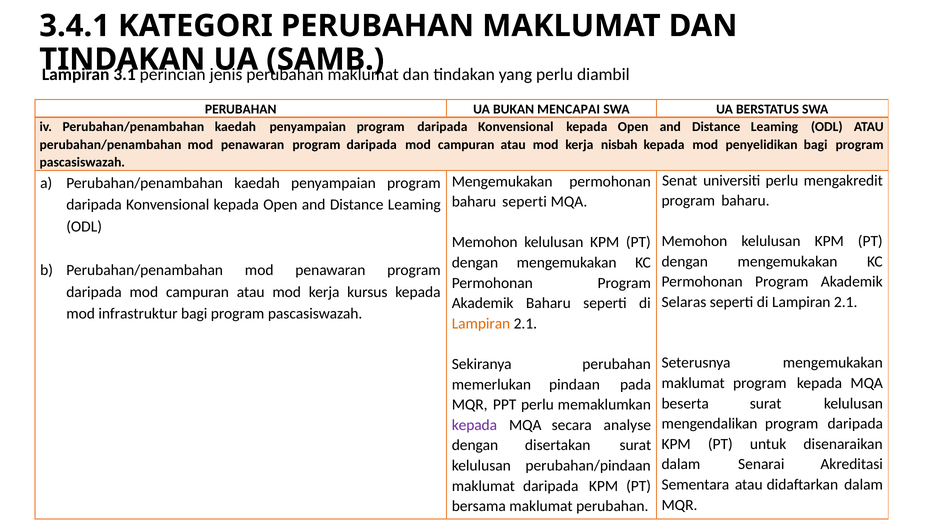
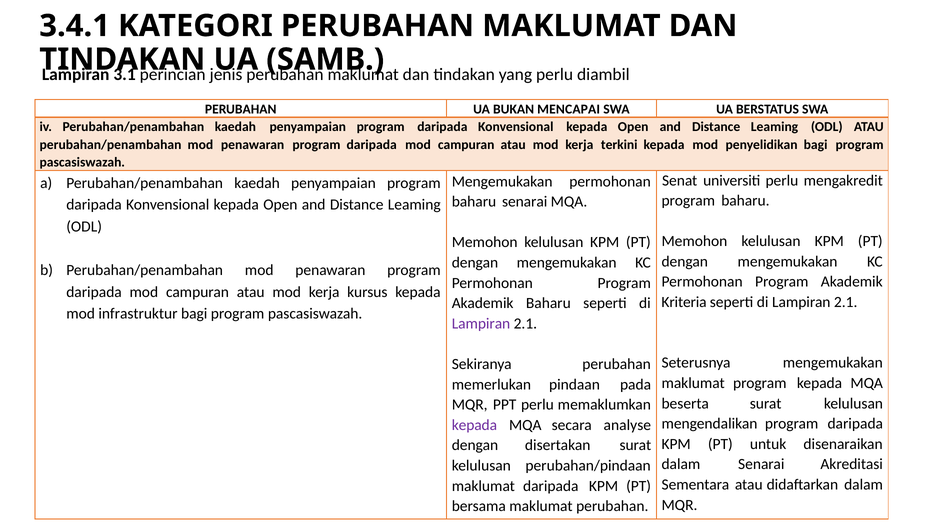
nisbah: nisbah -> terkini (619, 145)
seperti: seperti -> senarai (525, 202)
Selaras: Selaras -> Kriteria (684, 302)
Lampiran colour: orange -> purple (481, 323)
